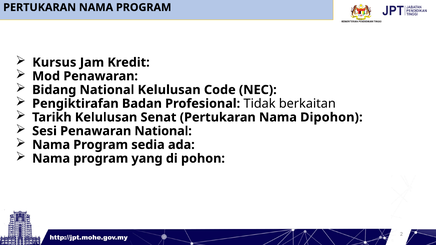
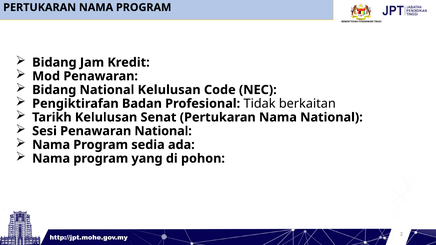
Kursus: Kursus -> Bidang (54, 62)
Nama Dipohon: Dipohon -> National (331, 117)
